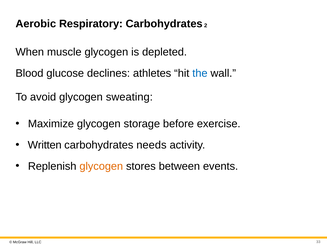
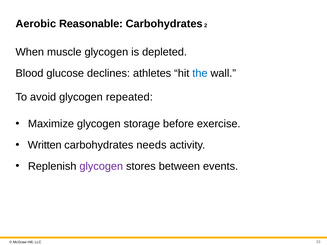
Respiratory: Respiratory -> Reasonable (91, 24)
sweating: sweating -> repeated (129, 97)
glycogen colour: orange -> purple (101, 166)
